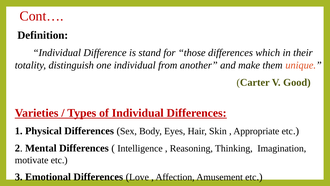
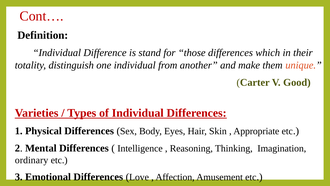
motivate: motivate -> ordinary (32, 160)
